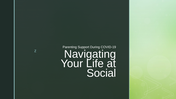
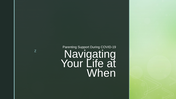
Social: Social -> When (101, 73)
